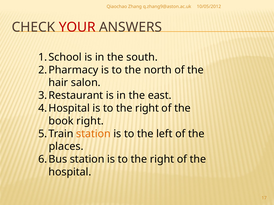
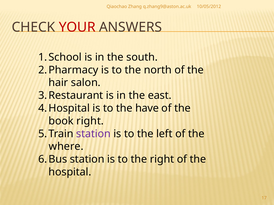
right: right -> have (147, 108)
station colour: orange -> purple (93, 134)
places: places -> where (66, 147)
